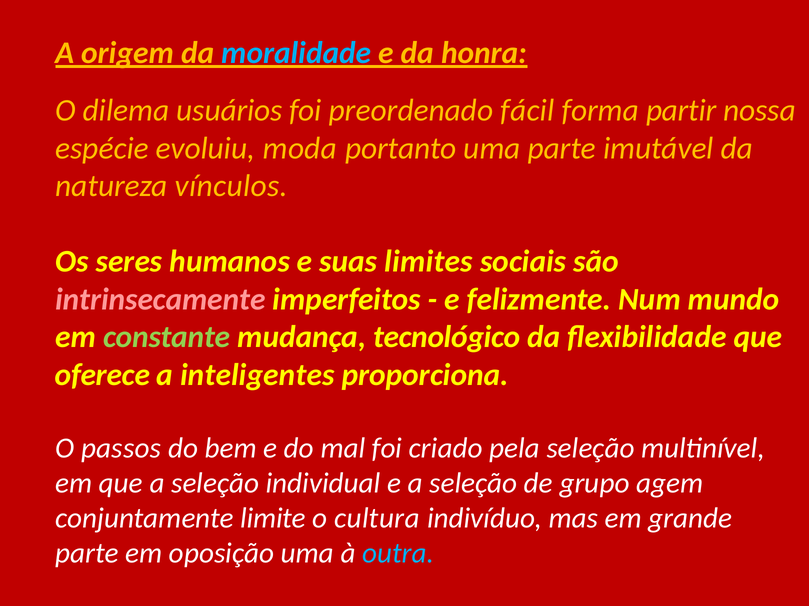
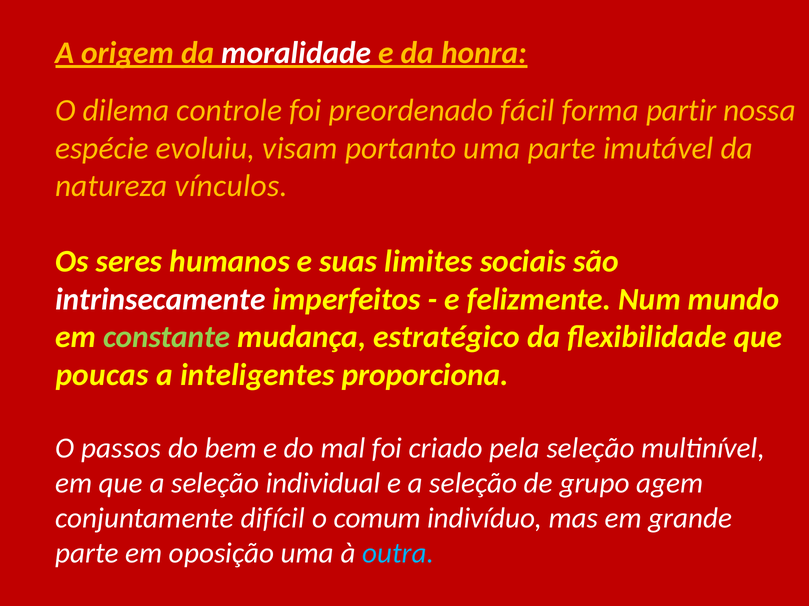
moralidade colour: light blue -> white (296, 53)
usuários: usuários -> controle (229, 111)
moda: moda -> visam (300, 148)
intrinsecamente colour: pink -> white (160, 300)
tecnológico: tecnológico -> estratégico (447, 337)
oferece: oferece -> poucas (102, 375)
limite: limite -> difícil (273, 519)
cultura: cultura -> comum (377, 519)
